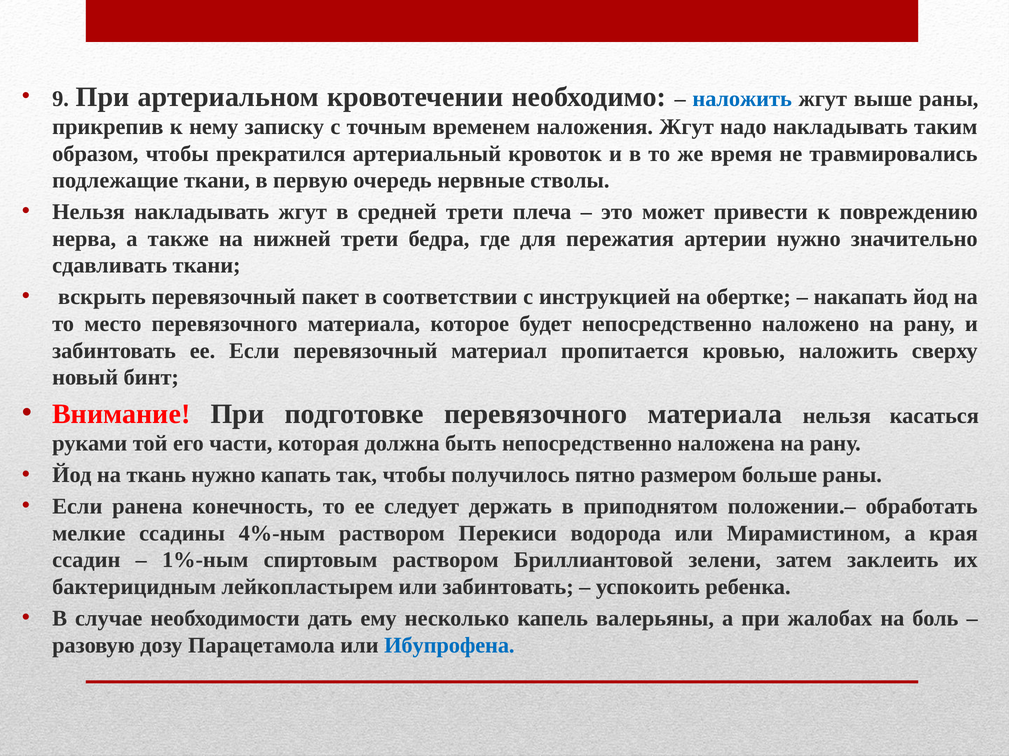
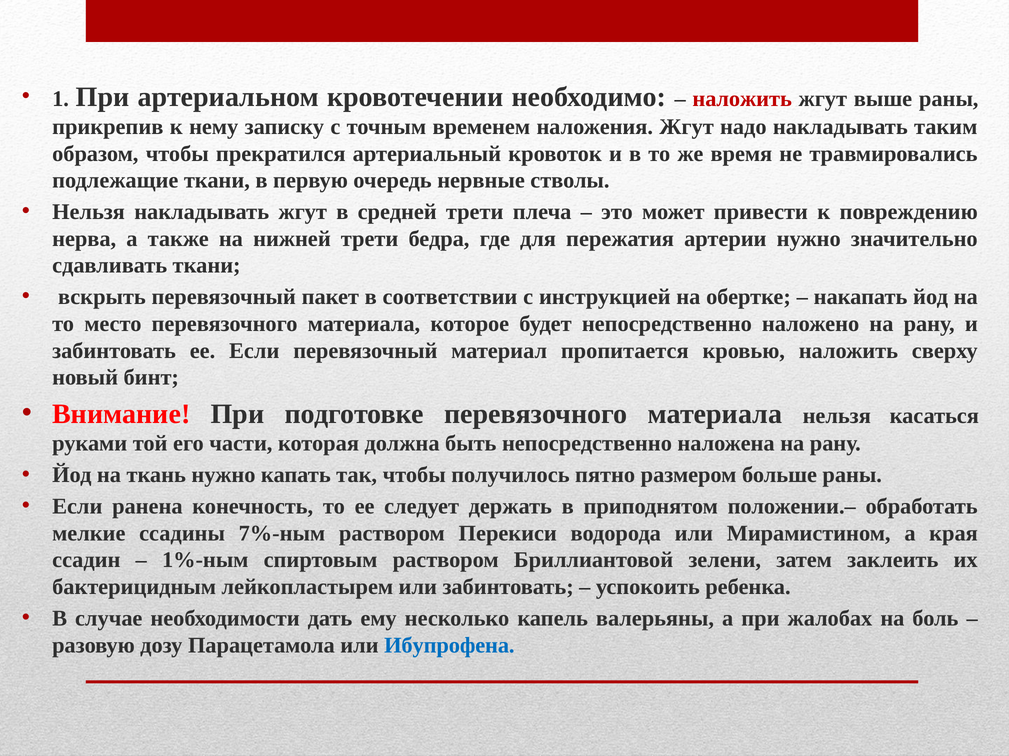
9: 9 -> 1 (61, 99)
наложить colour: blue -> red (742, 99)
4%-ным: 4%-ным -> 7%-ным (282, 534)
